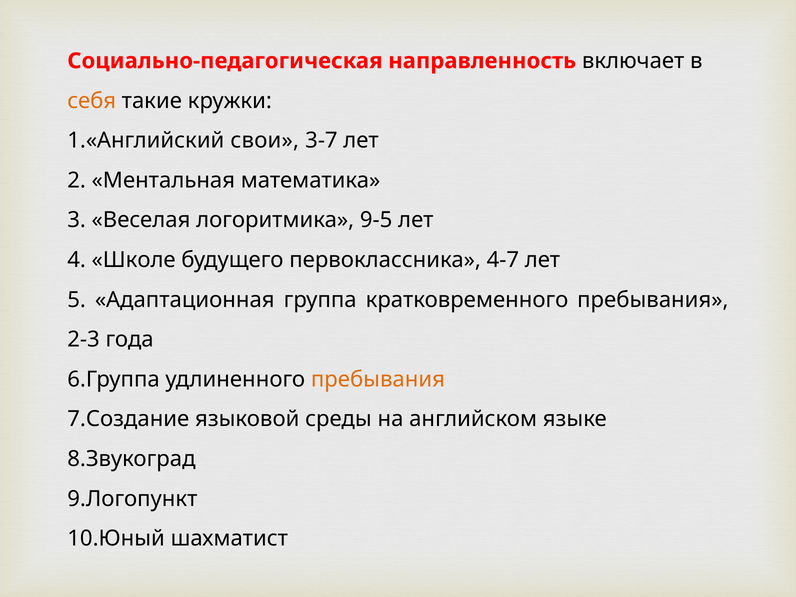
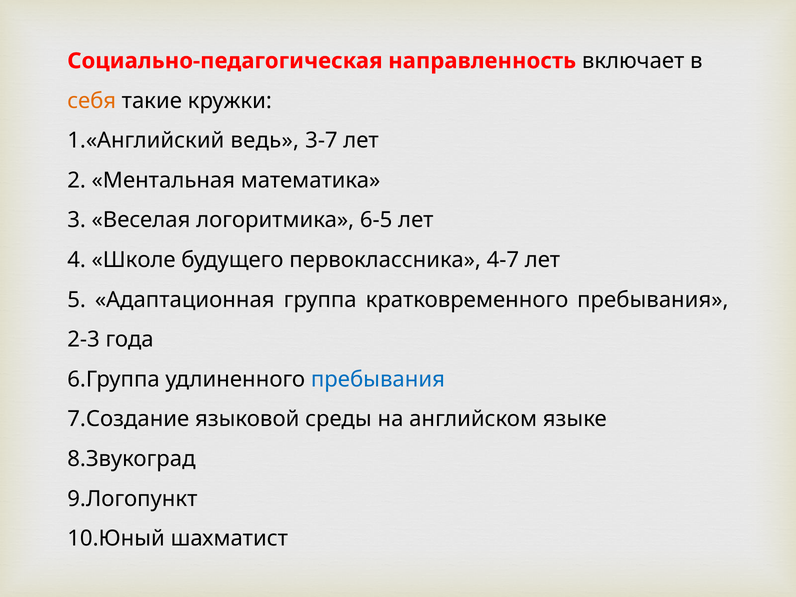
свои: свои -> ведь (265, 141)
9-5: 9-5 -> 6-5 (376, 220)
пребывания colour: orange -> blue (378, 379)
